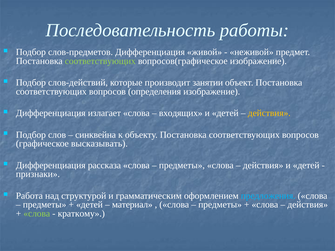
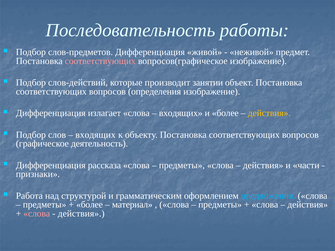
соответствующих colour: light green -> pink (100, 61)
детей: детей -> более (225, 113)
синквейна: синквейна -> входящих (96, 135)
высказывать: высказывать -> деятельность (100, 144)
действия и детей: детей -> части (306, 165)
детей: детей -> более (90, 205)
слова colour: light green -> pink (37, 214)
краткому: краткому -> действия (81, 214)
